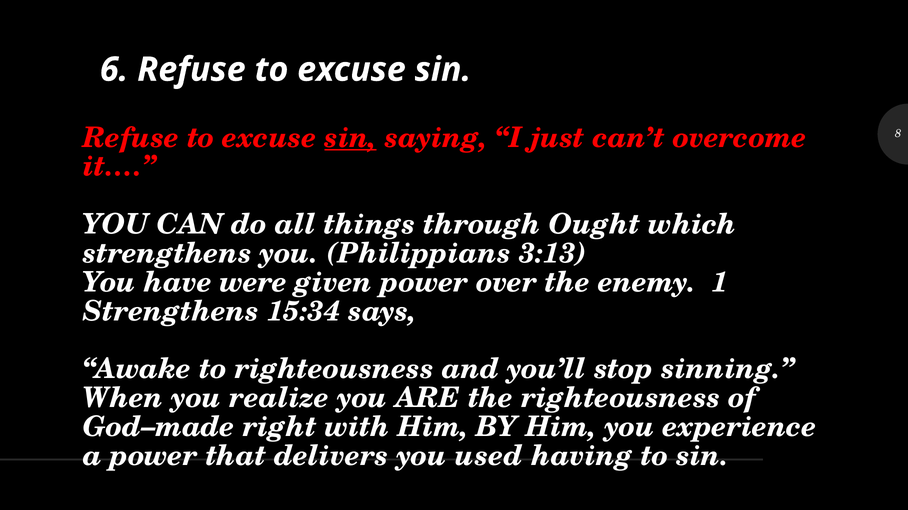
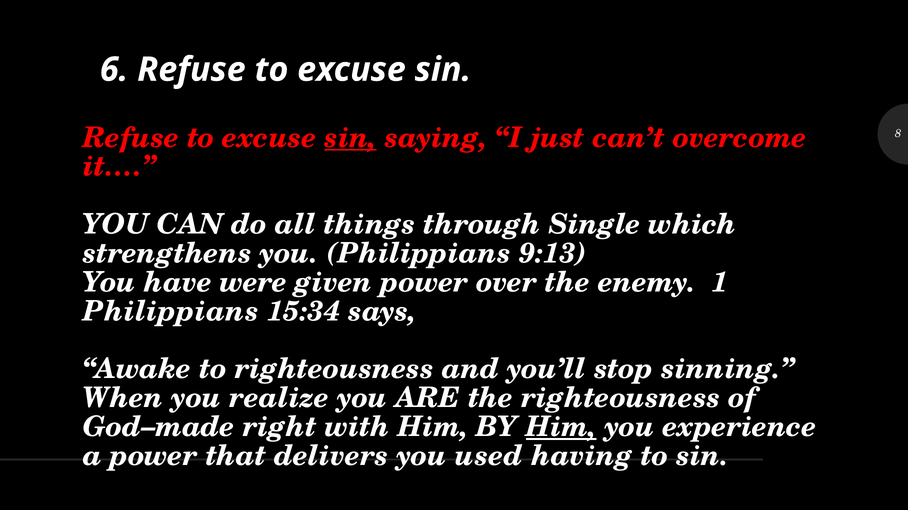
Ought: Ought -> Single (595, 225)
3:13: 3:13 -> 9:13 (553, 254)
Strengthens: Strengthens -> Philippians (171, 312)
Him underline: none -> present (561, 427)
